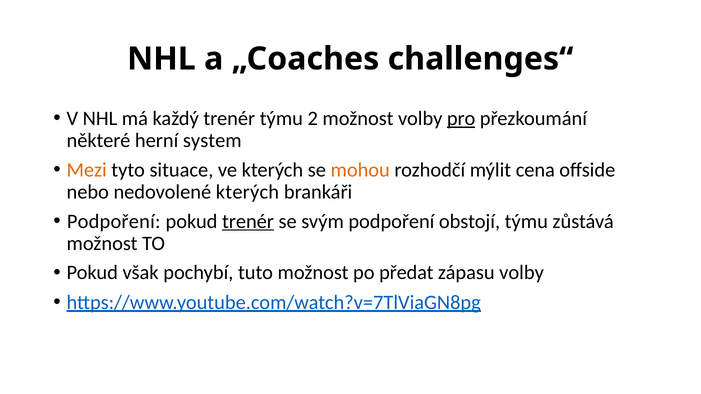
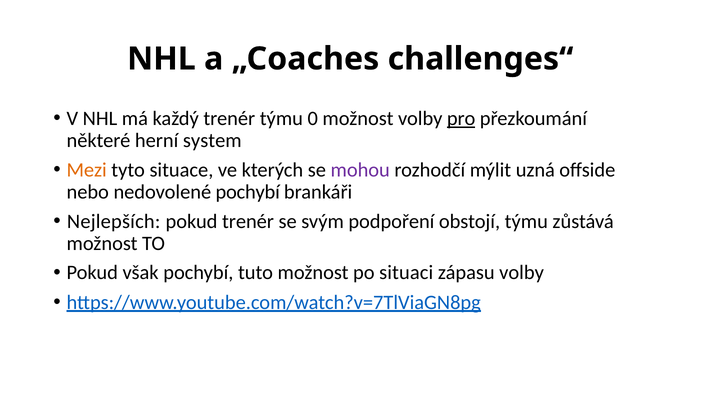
2: 2 -> 0 (313, 119)
mohou colour: orange -> purple (360, 170)
cena: cena -> uzná (535, 170)
nedovolené kterých: kterých -> pochybí (248, 192)
Podpoření: Podpoření -> Nejlepších (114, 221)
trenér underline: present -> none (248, 221)
předat: předat -> situaci (406, 273)
